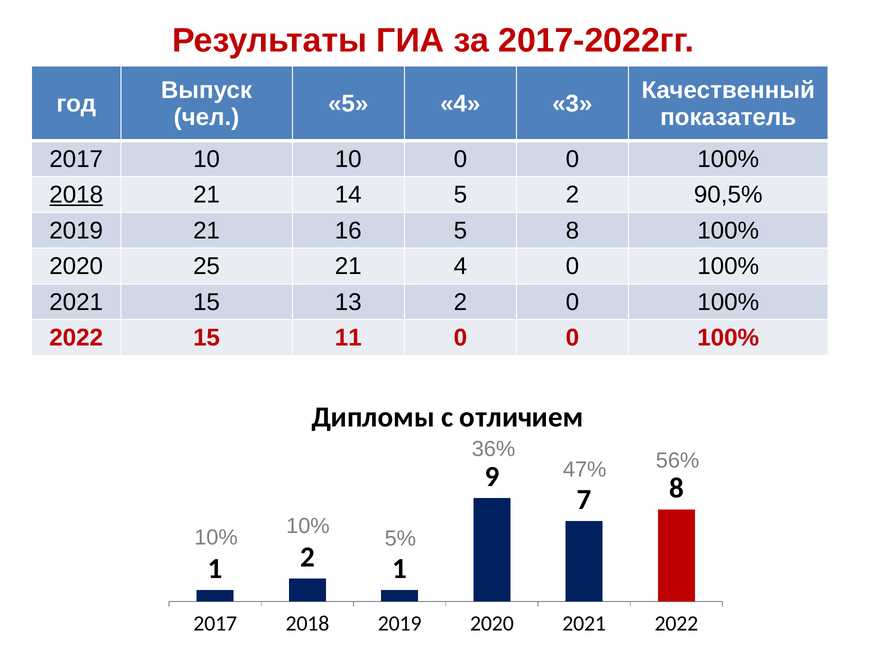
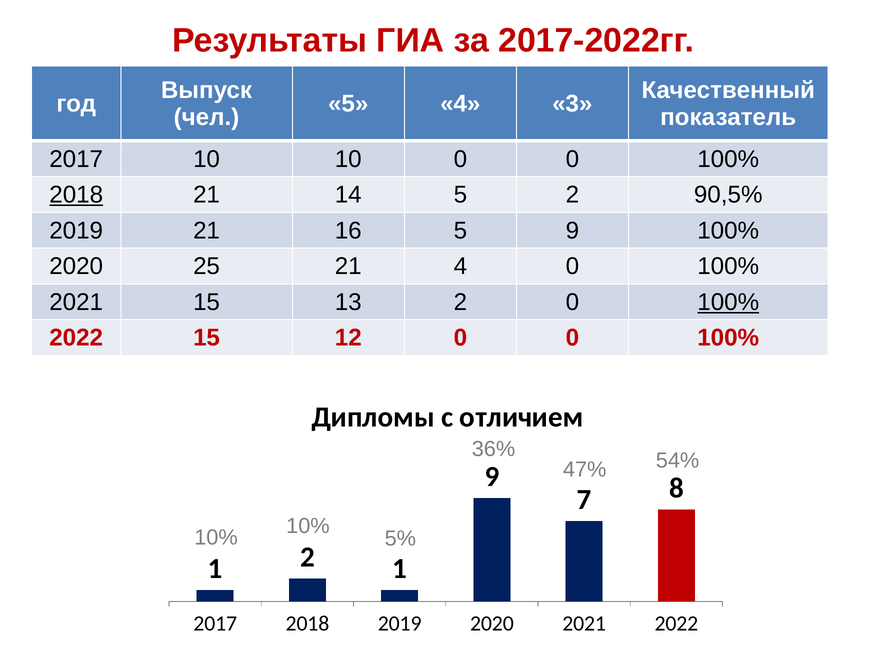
5 8: 8 -> 9 (572, 230)
100% underline: none -> present (728, 302)
11: 11 -> 12 (348, 338)
56%: 56% -> 54% (678, 460)
